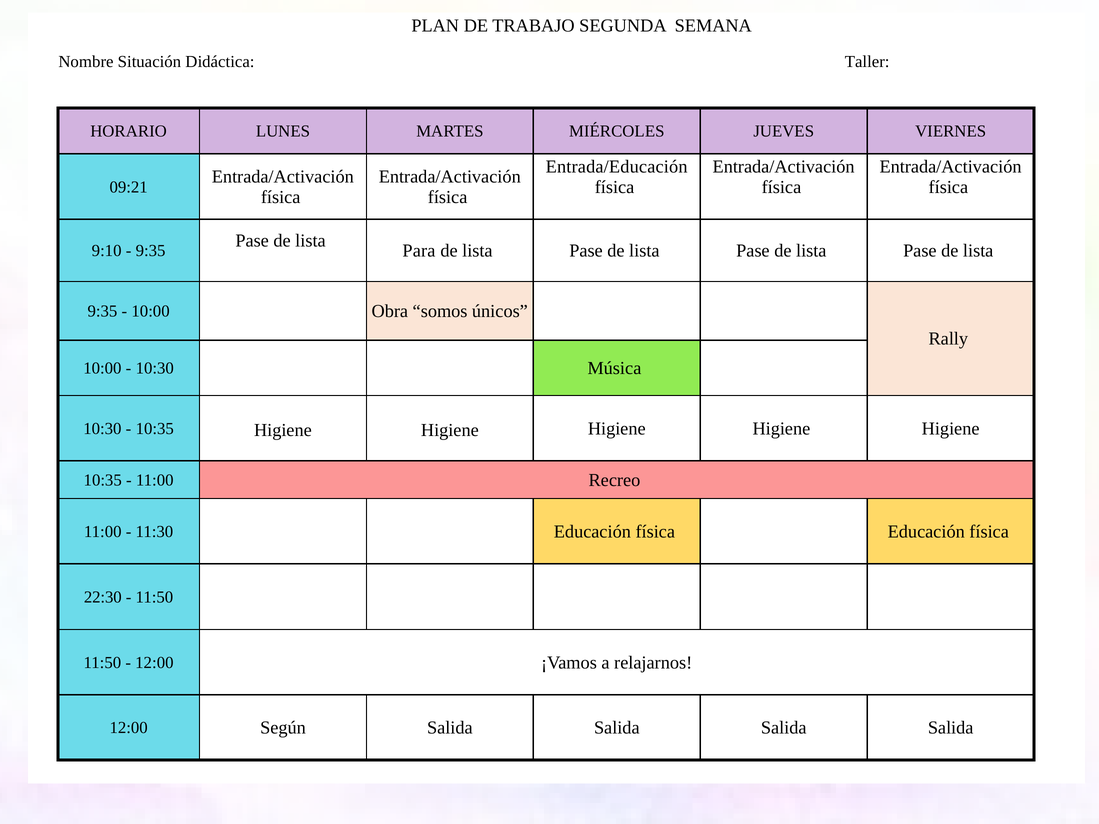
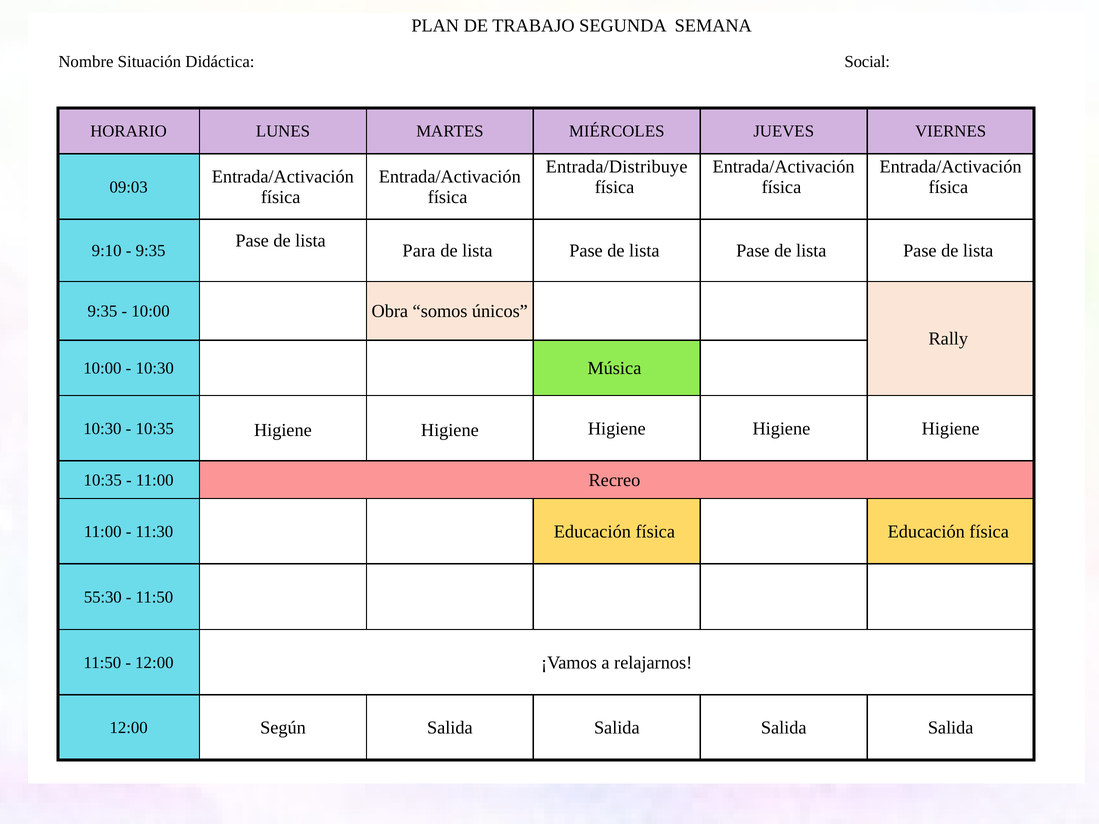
Taller: Taller -> Social (867, 62)
Entrada/Educación: Entrada/Educación -> Entrada/Distribuye (617, 167)
09:21: 09:21 -> 09:03 (129, 187)
22:30: 22:30 -> 55:30 (103, 597)
